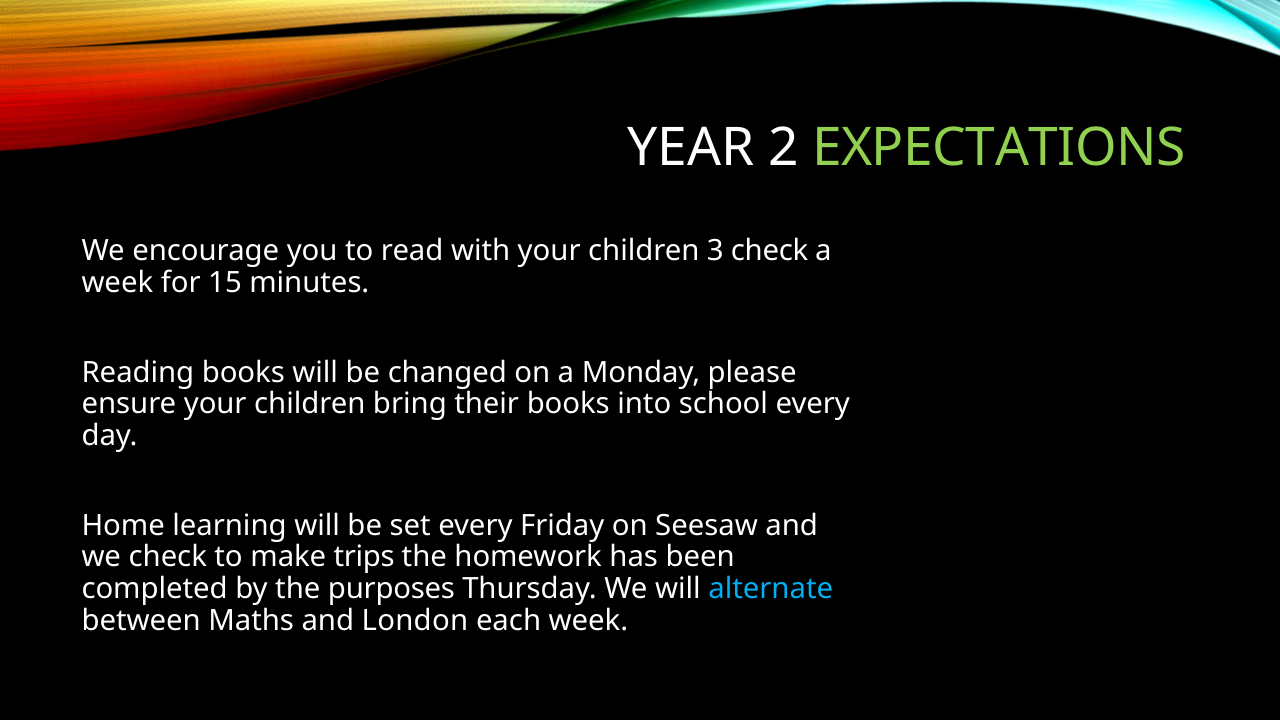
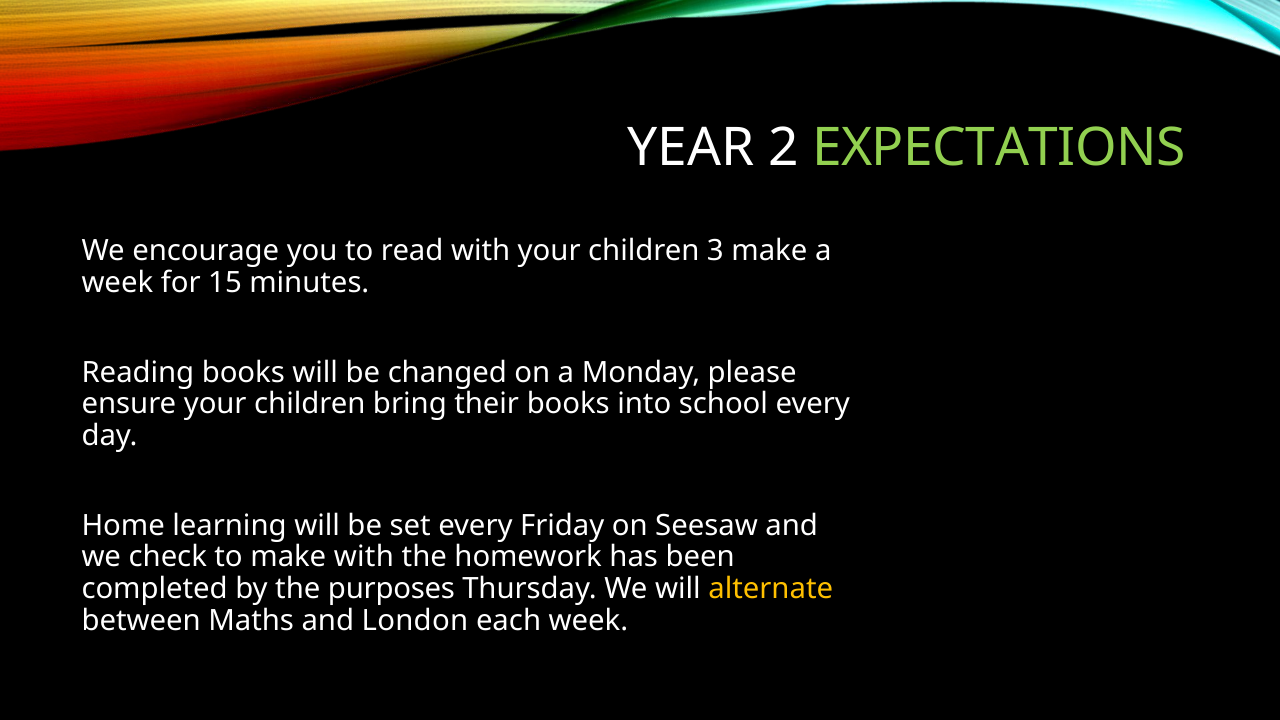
3 check: check -> make (769, 251)
make trips: trips -> with (364, 557)
alternate colour: light blue -> yellow (771, 589)
